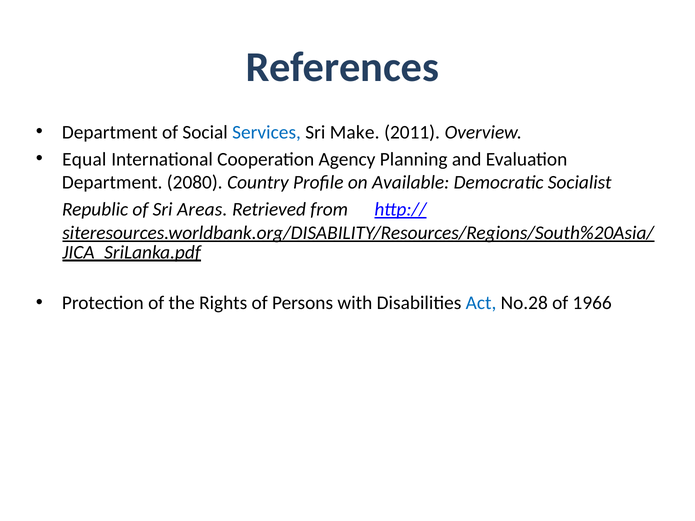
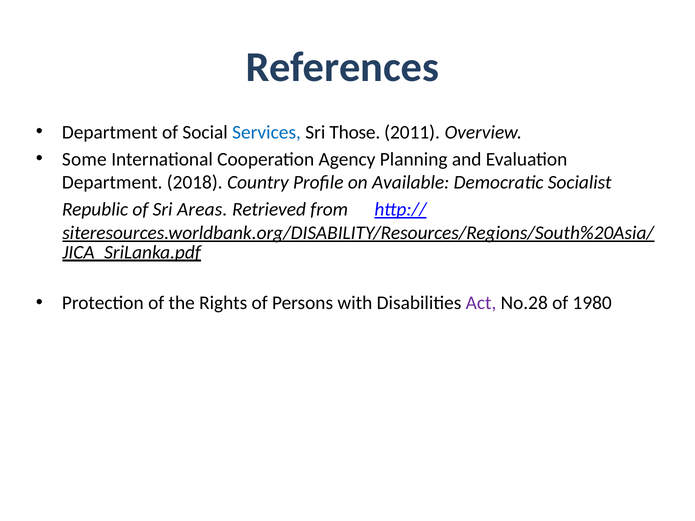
Make: Make -> Those (355, 132)
Equal: Equal -> Some (84, 159)
2080: 2080 -> 2018 (195, 182)
Act colour: blue -> purple (481, 303)
1966: 1966 -> 1980 (592, 303)
